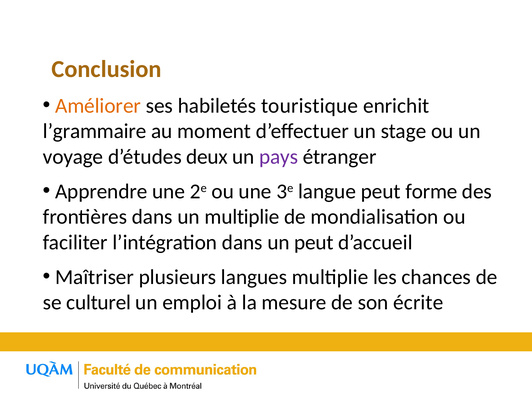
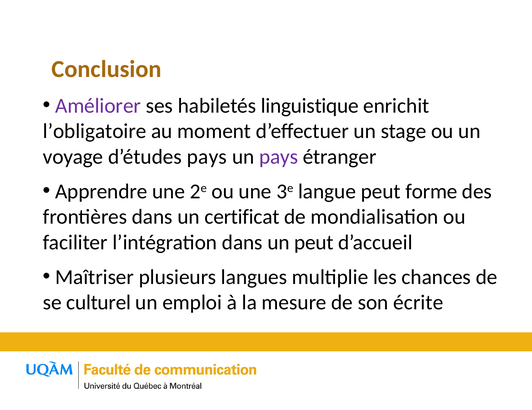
Améliorer colour: orange -> purple (98, 106)
touristique: touristique -> linguistique (310, 106)
l’grammaire: l’grammaire -> l’obligatoire (95, 131)
d’études deux: deux -> pays (207, 157)
un multiplie: multiplie -> certificat (242, 217)
